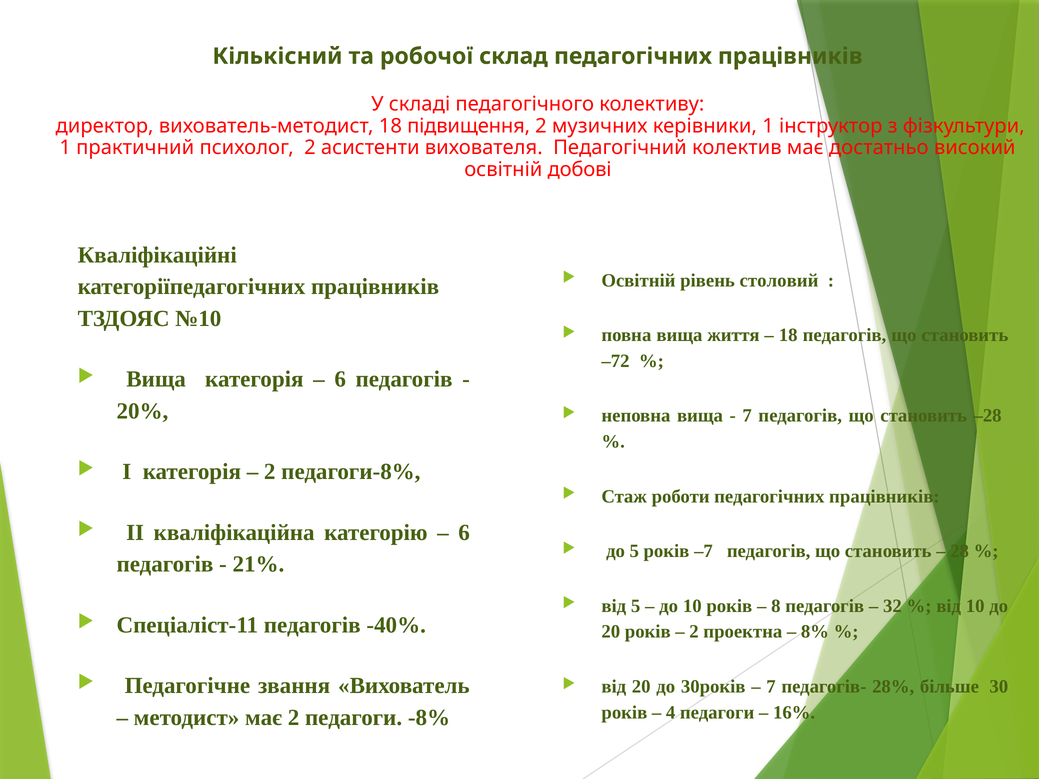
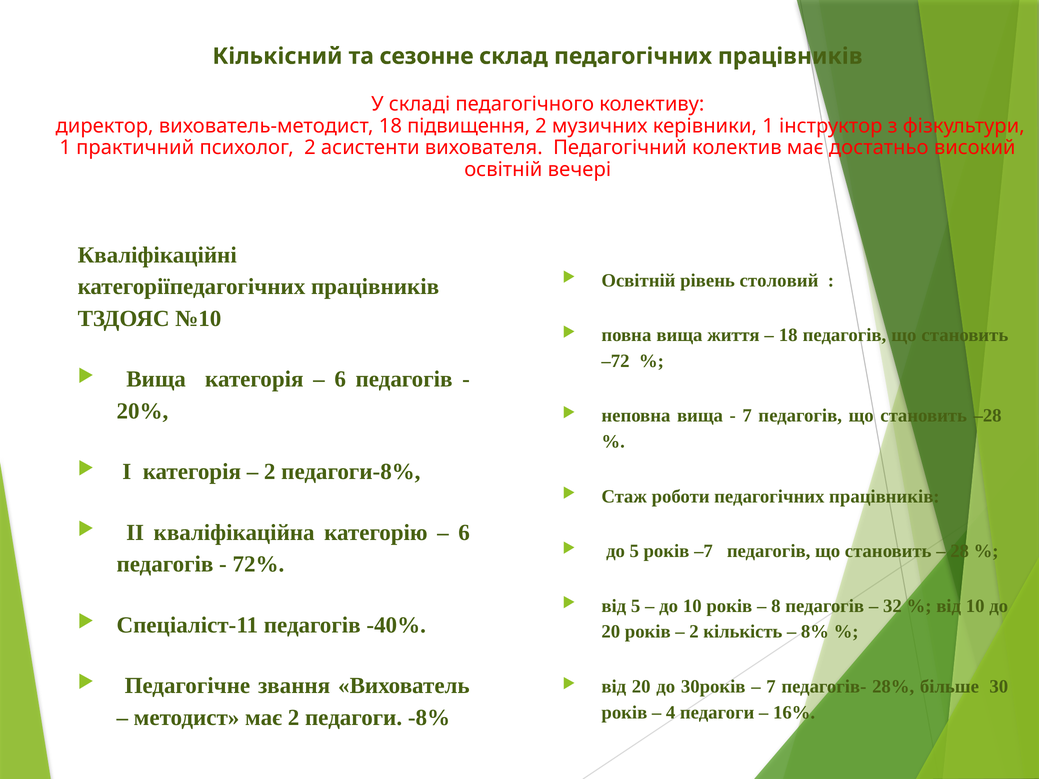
робочої: робочої -> сезонне (427, 56)
добові: добові -> вечері (579, 170)
21%: 21% -> 72% (258, 564)
проектна: проектна -> кількість (743, 632)
